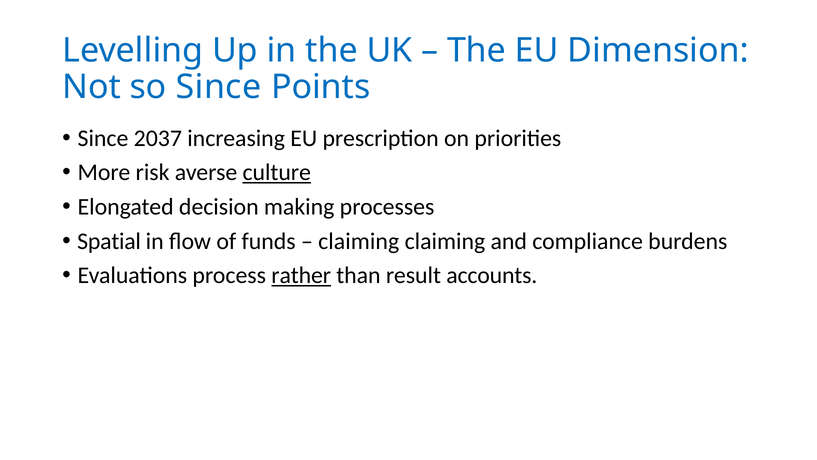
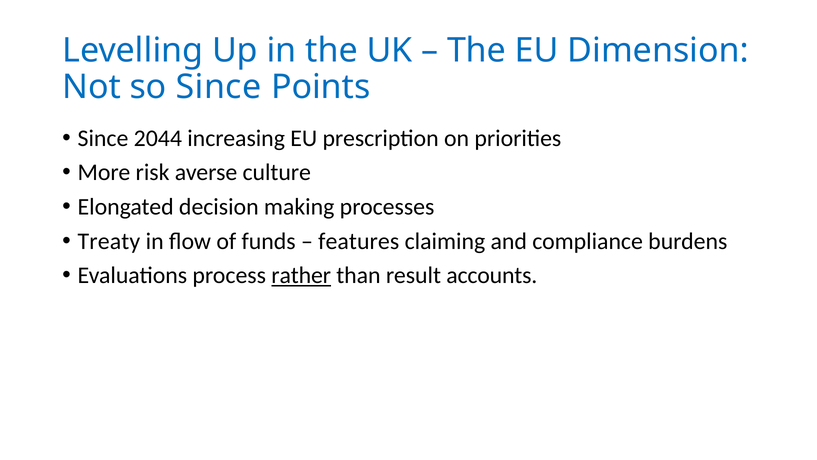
2037: 2037 -> 2044 (158, 138)
culture underline: present -> none (277, 172)
Spatial: Spatial -> Treaty (109, 241)
claiming: claiming -> features (359, 241)
